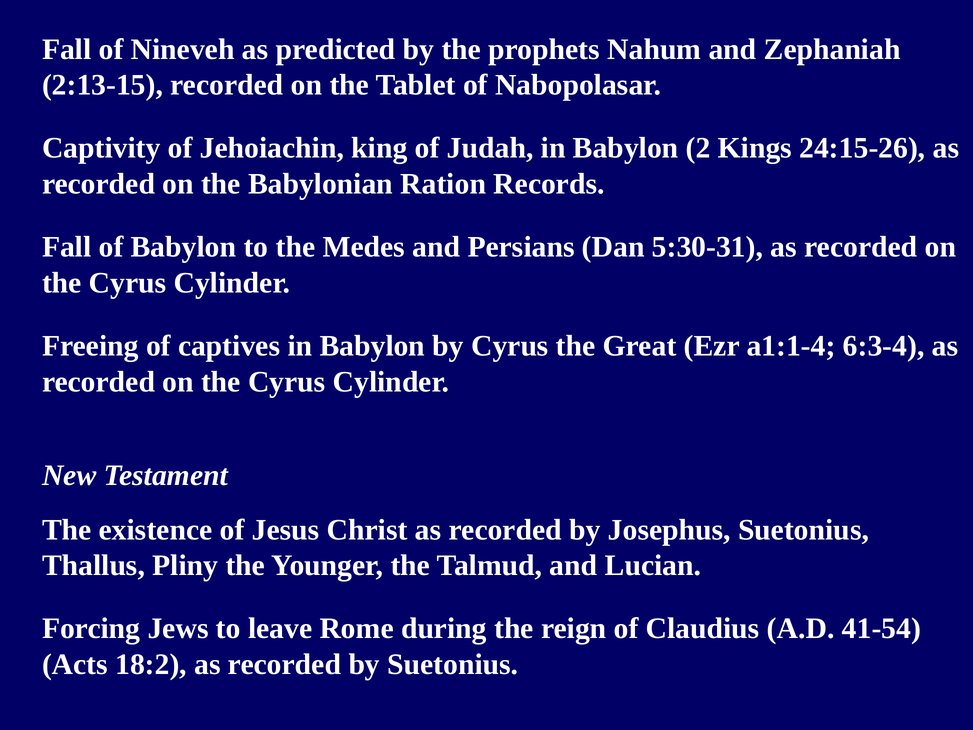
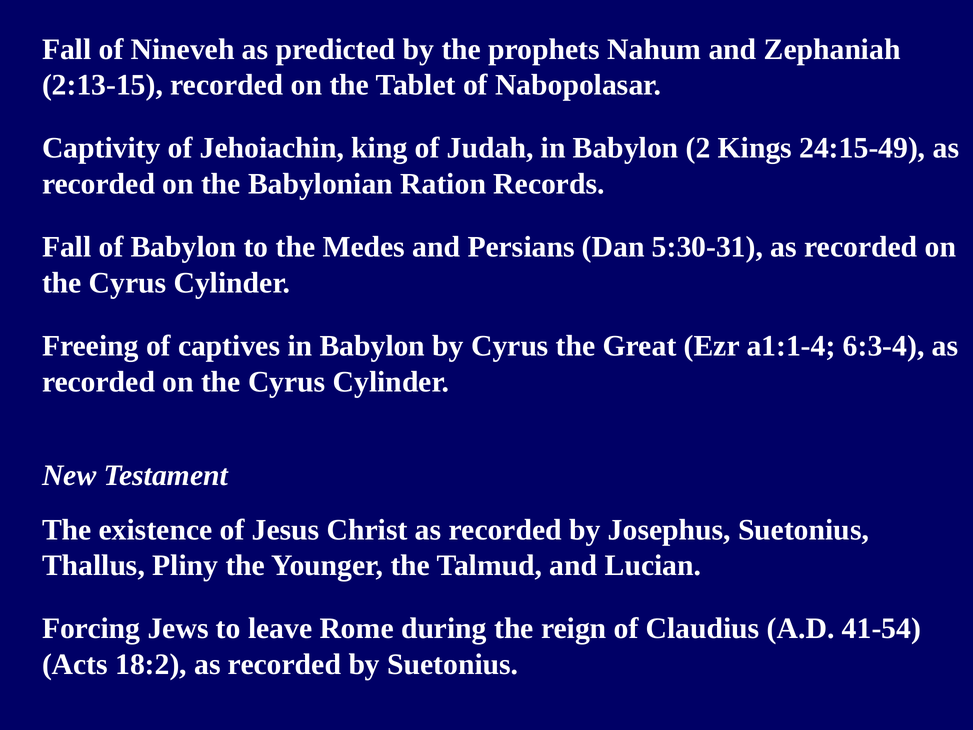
24:15-26: 24:15-26 -> 24:15-49 (862, 148)
